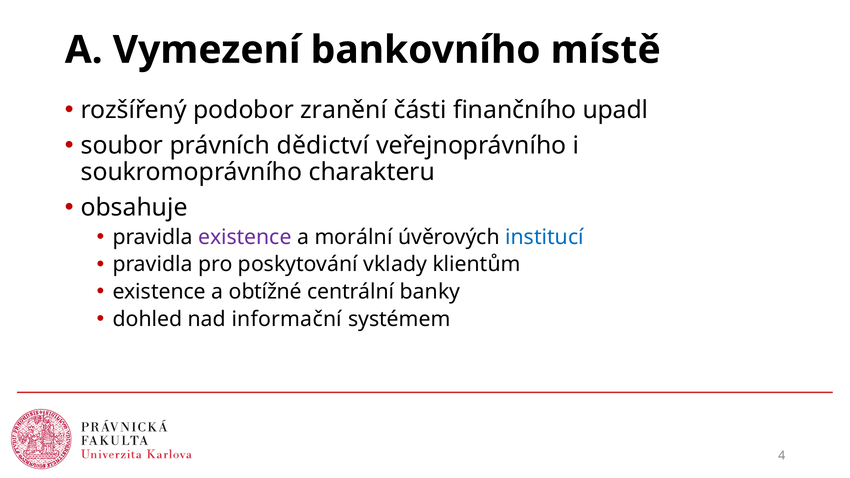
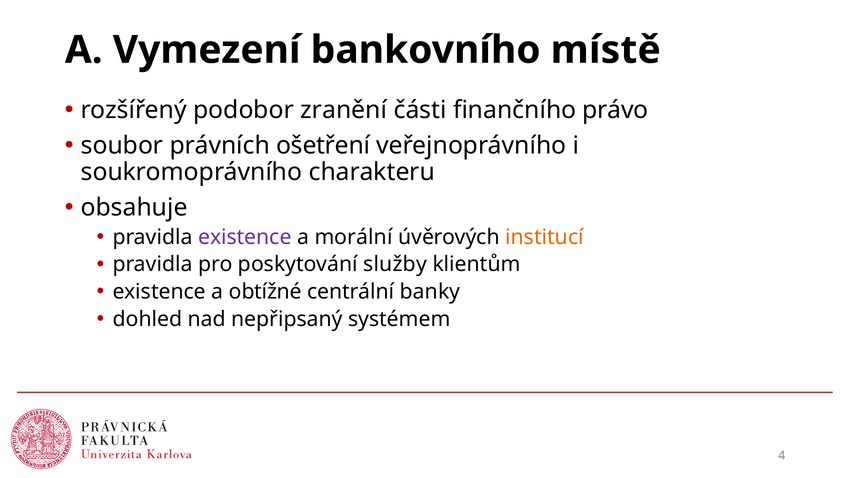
upadl: upadl -> právo (615, 110)
dědictví: dědictví -> ošetření (323, 145)
institucí colour: blue -> orange (545, 237)
vklady: vklady -> služby (395, 264)
informační: informační -> nepřipsaný (287, 319)
